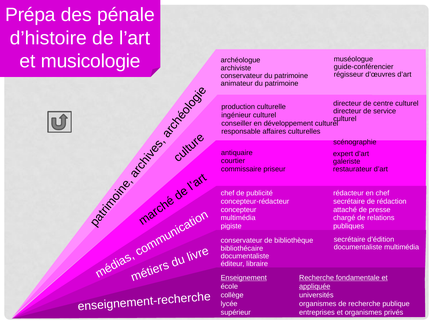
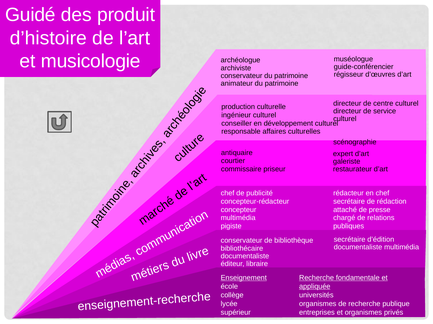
Prépa: Prépa -> Guidé (30, 15)
pénale: pénale -> produit (126, 15)
